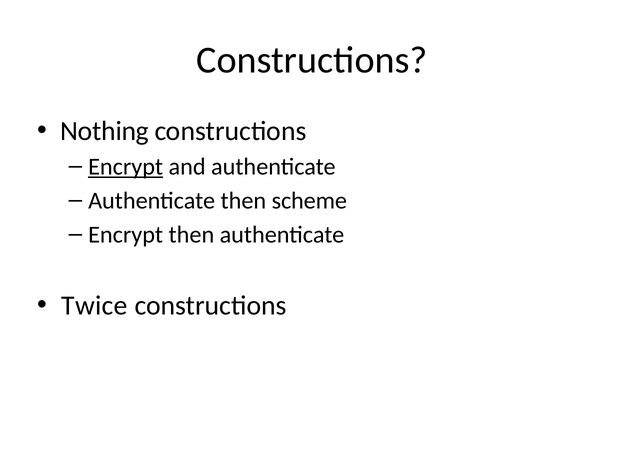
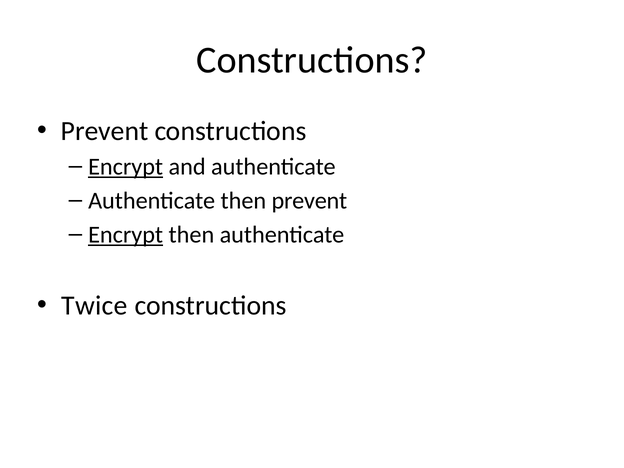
Nothing: Nothing -> Prevent (105, 131)
then scheme: scheme -> prevent (309, 201)
Encrypt underline: none -> present (126, 235)
